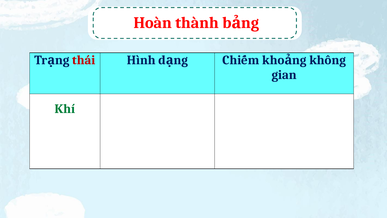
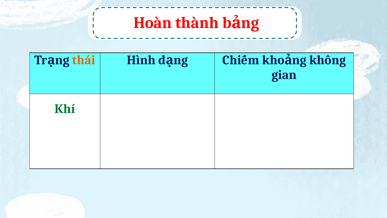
thái colour: red -> orange (84, 60)
